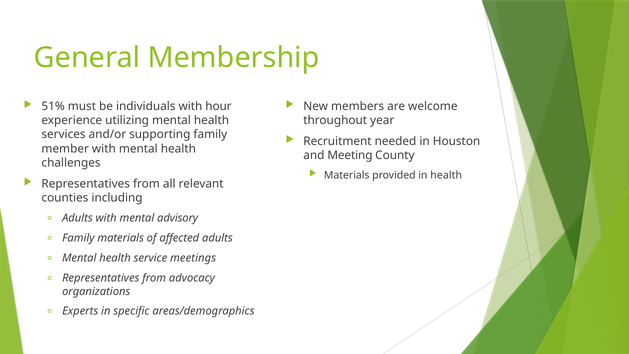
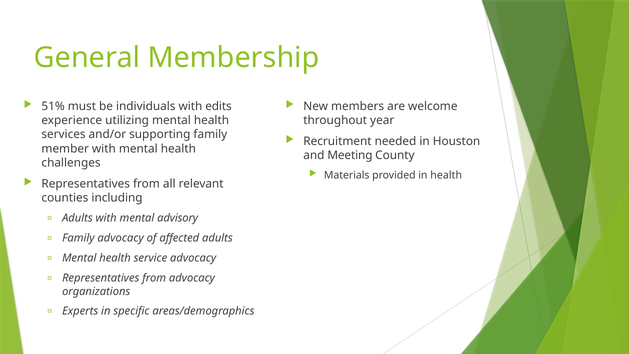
hour: hour -> edits (218, 106)
Family materials: materials -> advocacy (121, 238)
service meetings: meetings -> advocacy (193, 258)
